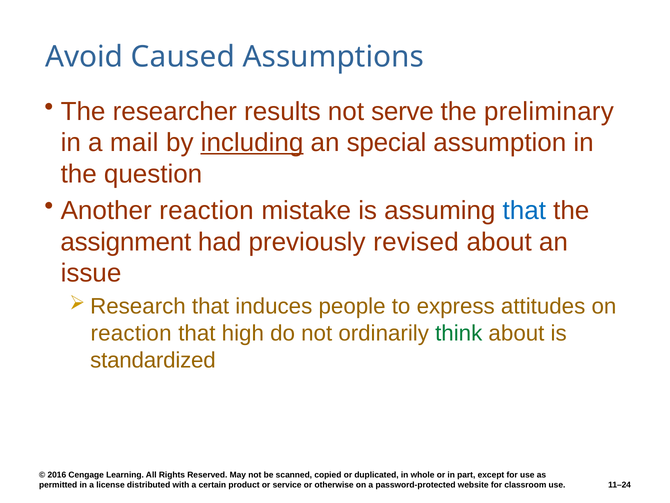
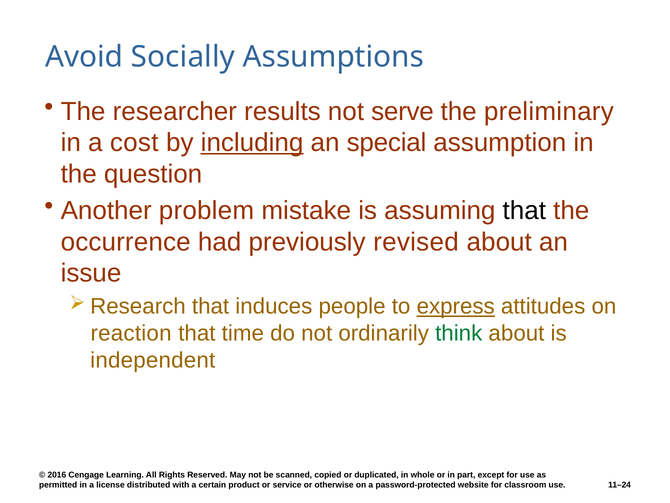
Caused: Caused -> Socially (183, 57)
mail: mail -> cost (134, 143)
Another reaction: reaction -> problem (206, 210)
that colour: blue -> black (524, 210)
assignment: assignment -> occurrence (126, 242)
express underline: none -> present (456, 306)
high: high -> time (243, 333)
standardized: standardized -> independent (153, 360)
